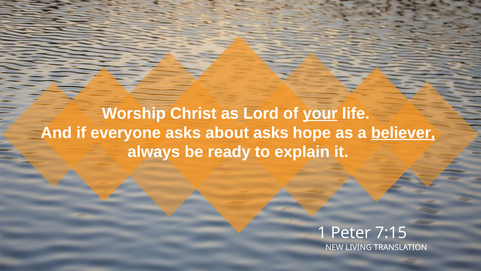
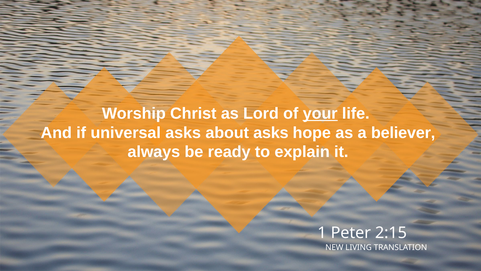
everyone: everyone -> universal (126, 133)
believer underline: present -> none (403, 133)
7:15: 7:15 -> 2:15 (391, 233)
